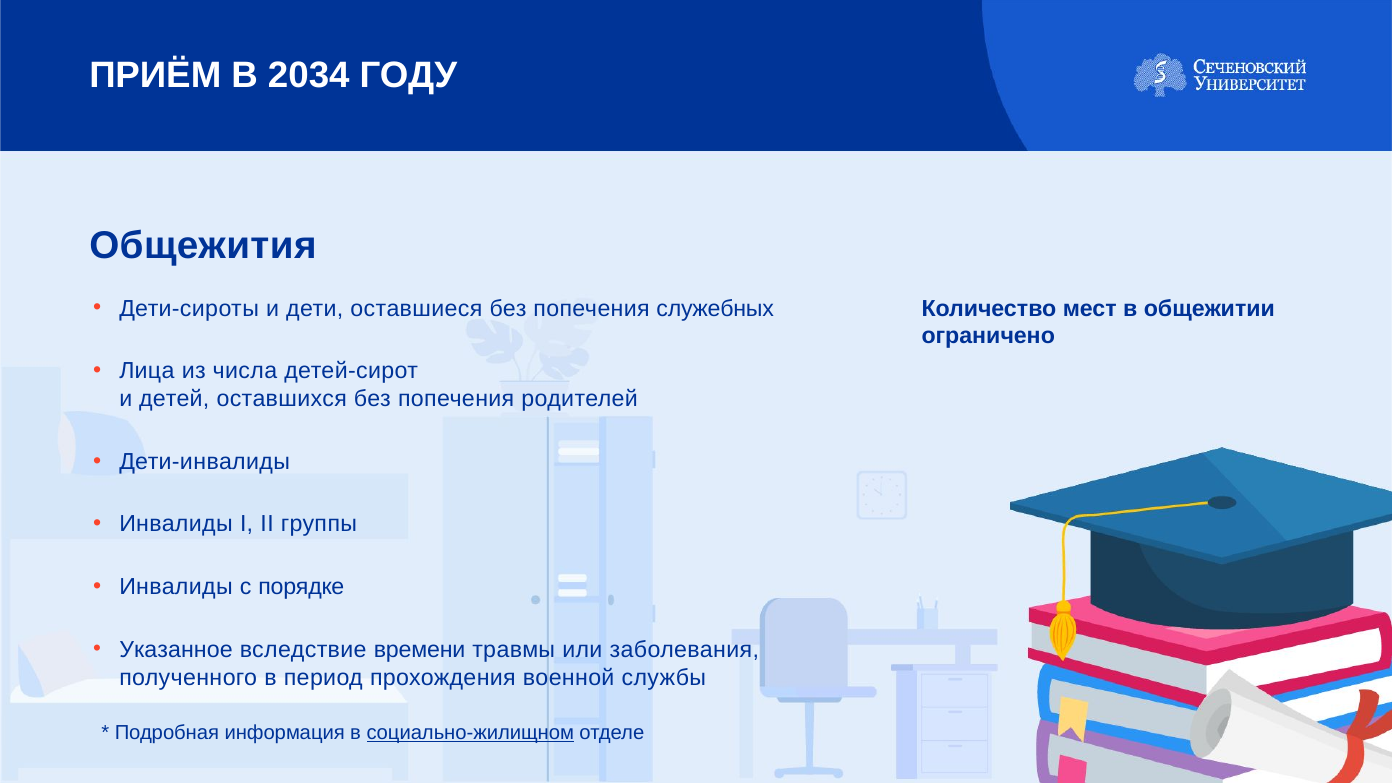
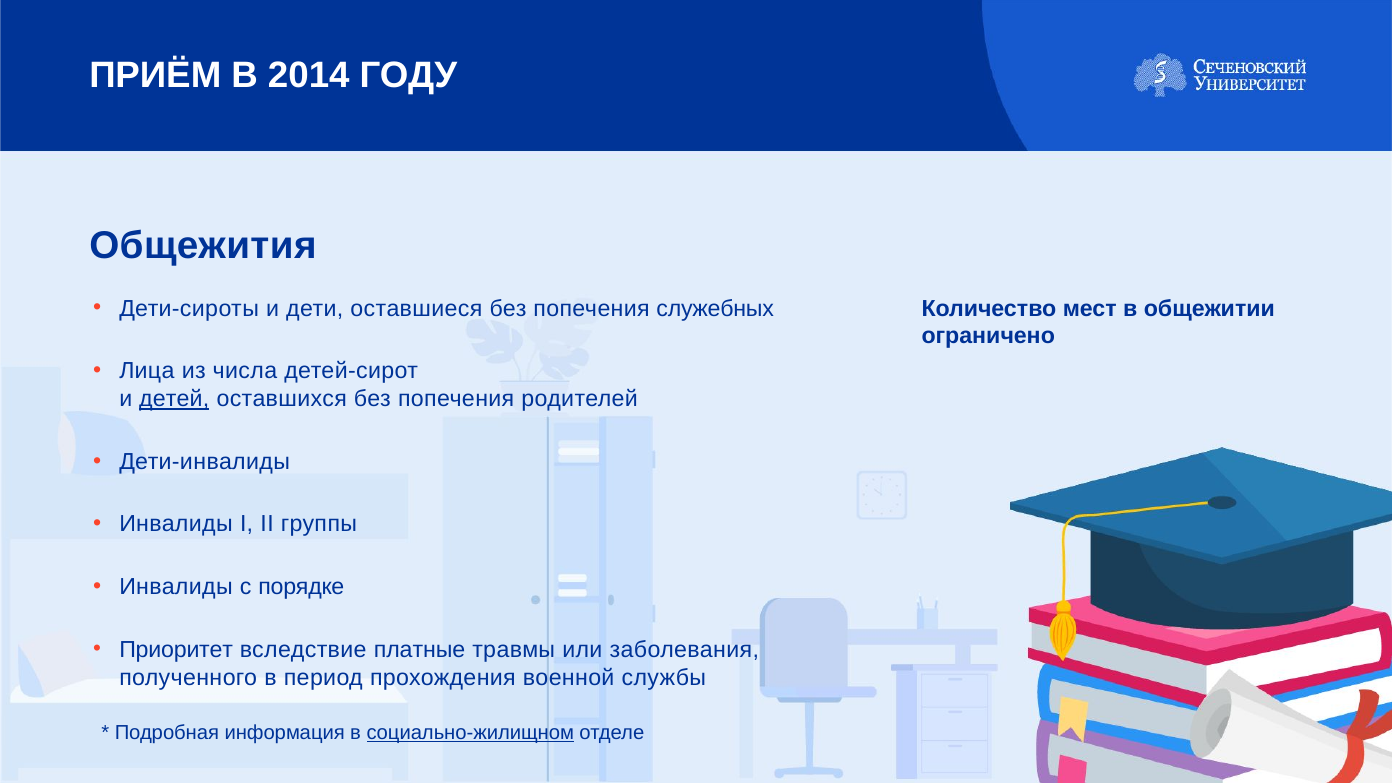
2034: 2034 -> 2014 (309, 75)
детей underline: none -> present (174, 399)
Указанное: Указанное -> Приоритет (176, 650)
времени: времени -> платные (420, 650)
